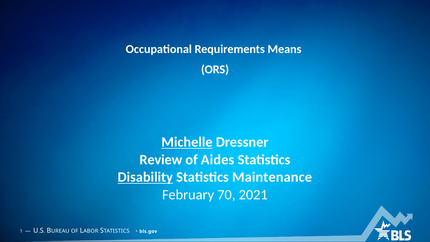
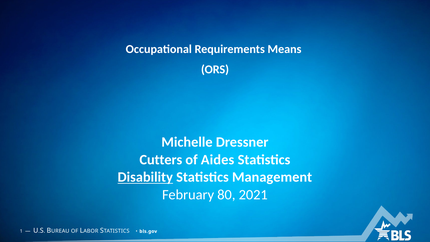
Michelle underline: present -> none (187, 142)
Review: Review -> Cutters (161, 160)
Maintenance: Maintenance -> Management (272, 177)
70: 70 -> 80 (226, 195)
